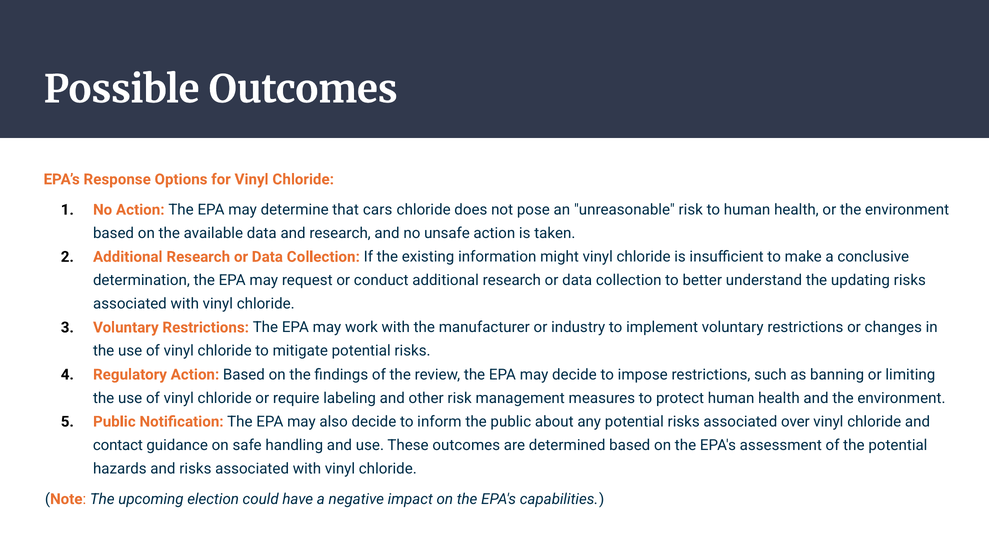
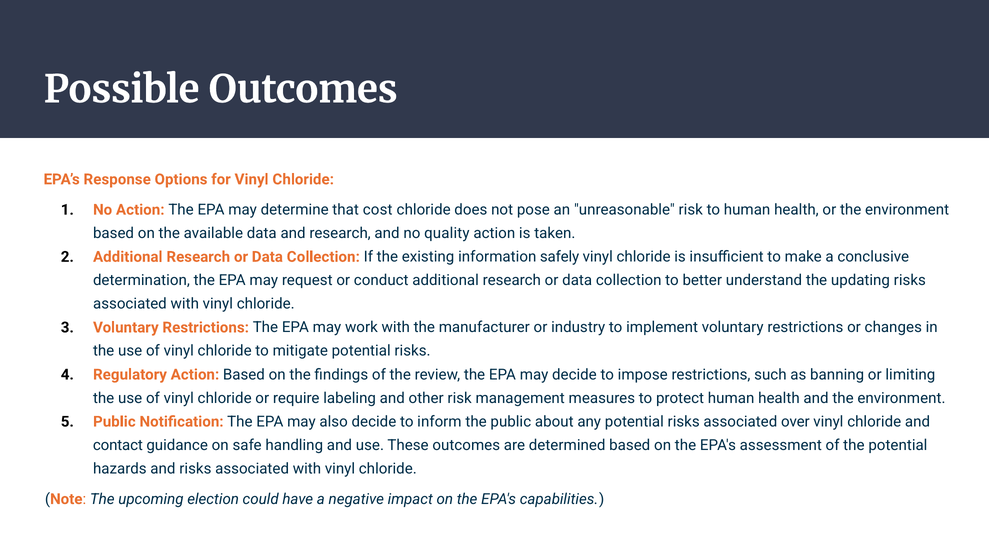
cars: cars -> cost (378, 210)
unsafe: unsafe -> quality (447, 233)
might: might -> safely (560, 257)
